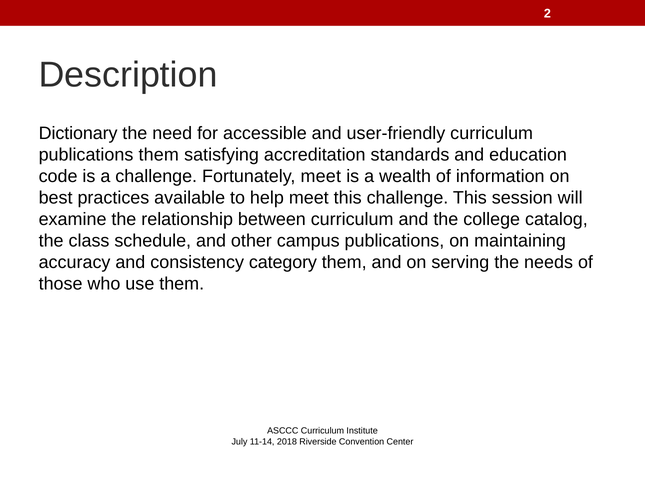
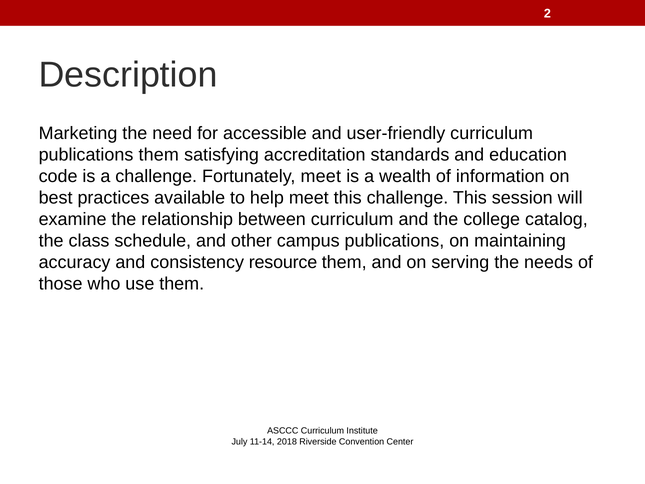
Dictionary: Dictionary -> Marketing (78, 133)
category: category -> resource (283, 262)
